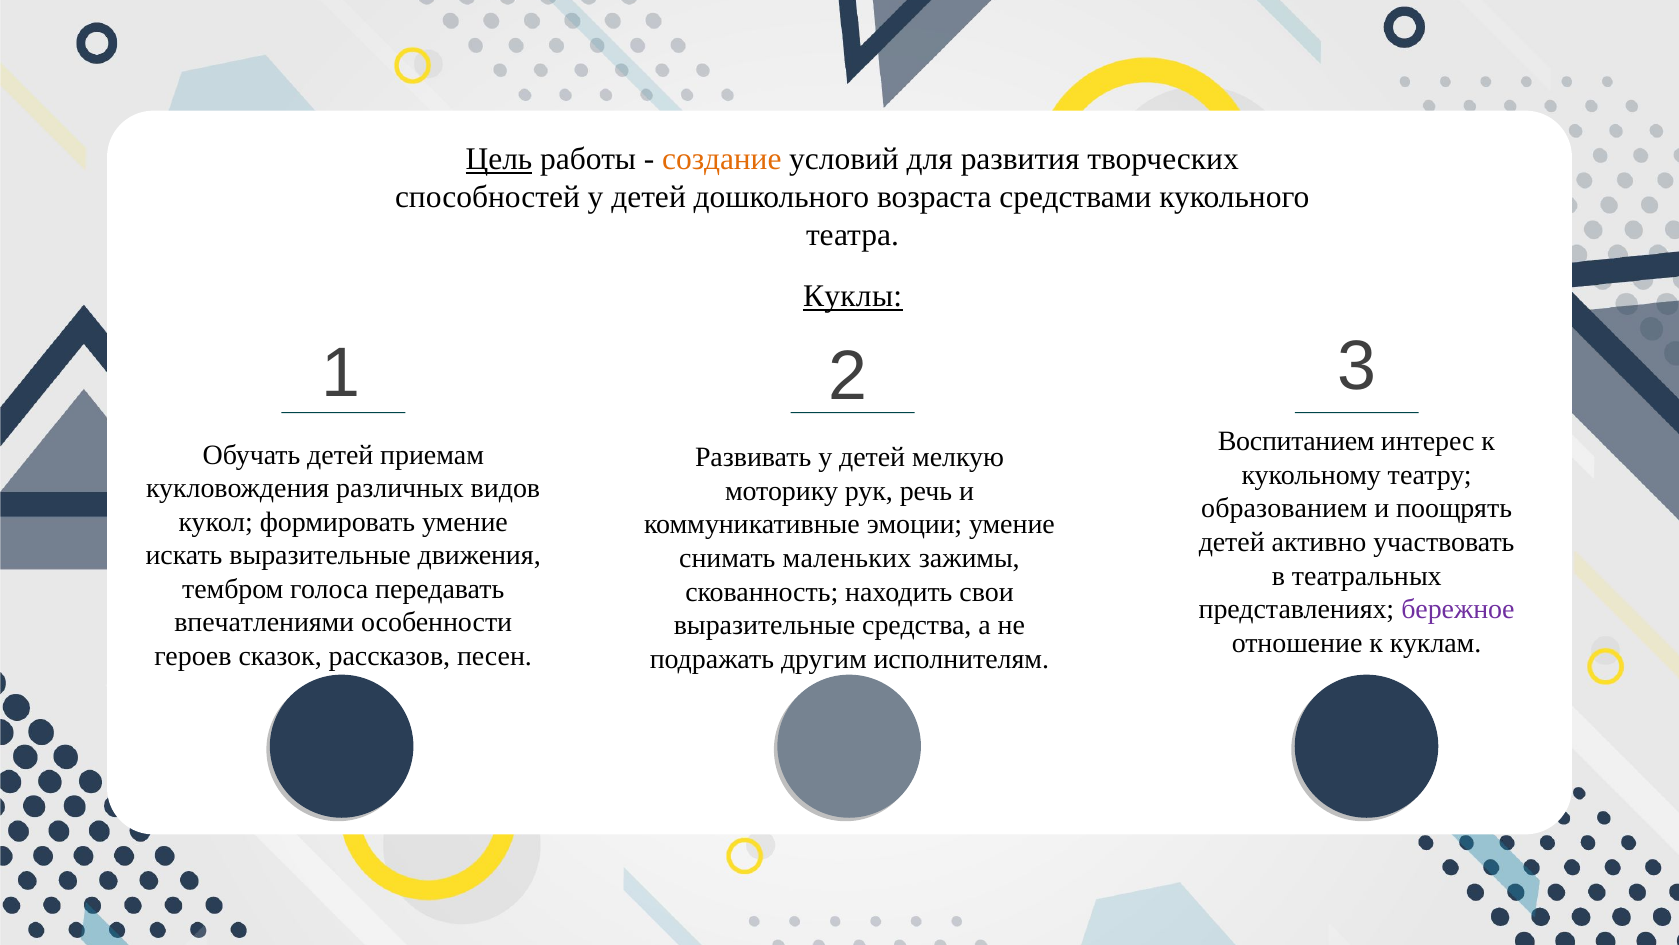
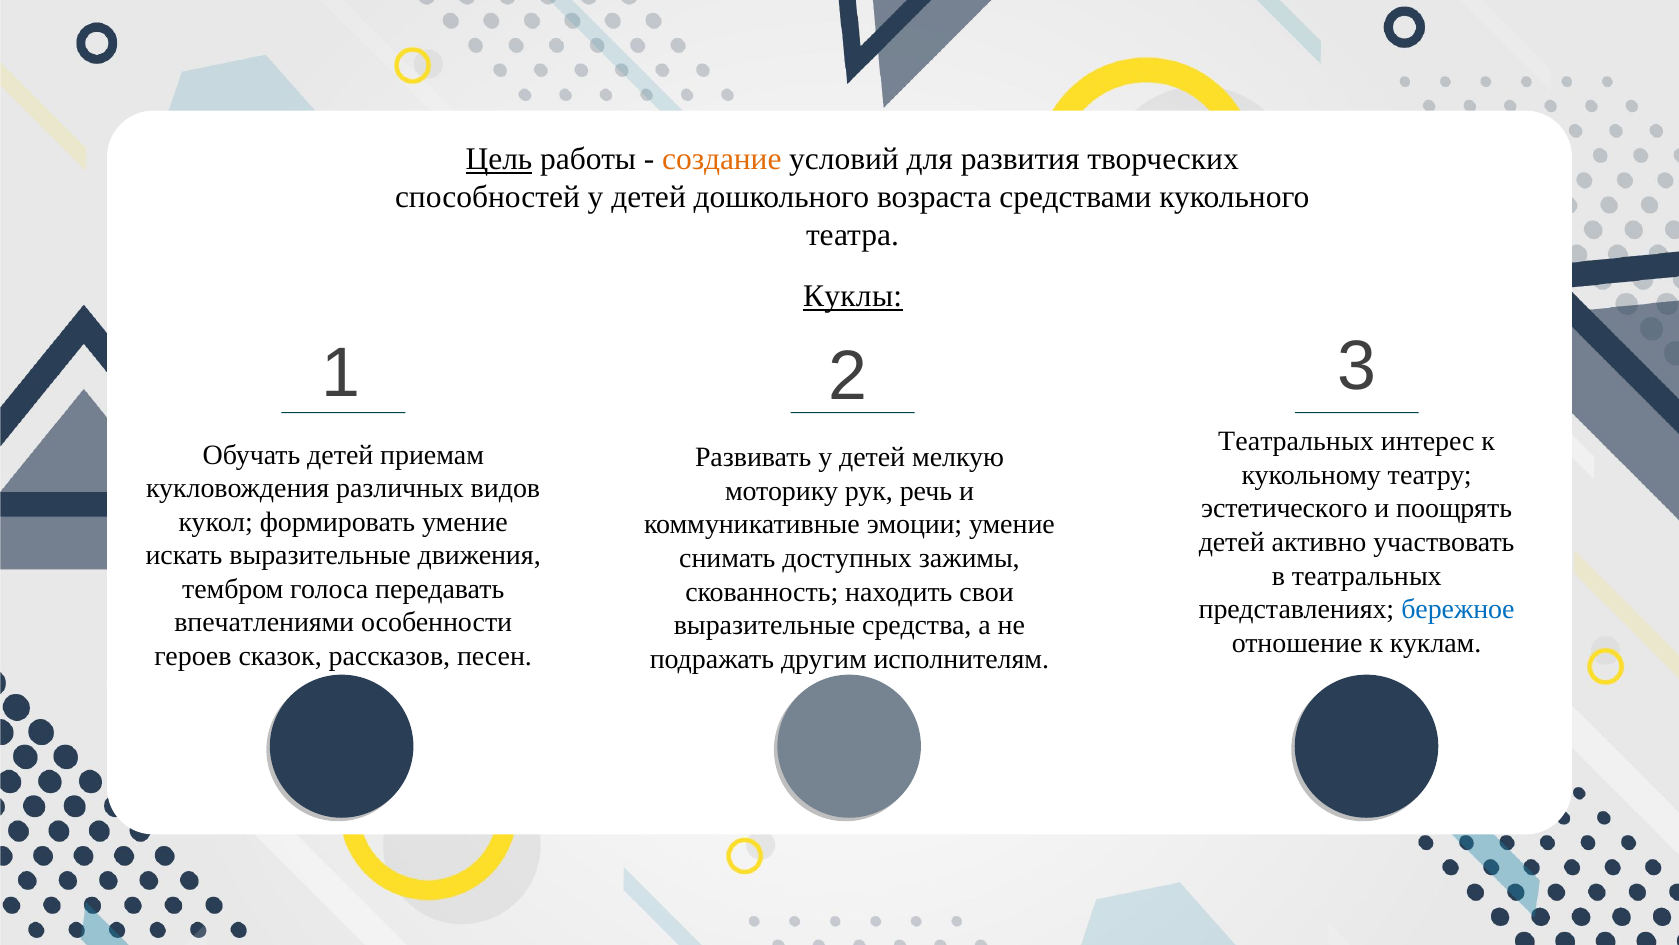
Воспитанием: Воспитанием -> Театральных (1296, 441)
образованием: образованием -> эстетического (1284, 508)
маленьких: маленьких -> доступных (847, 558)
бережное colour: purple -> blue (1458, 609)
